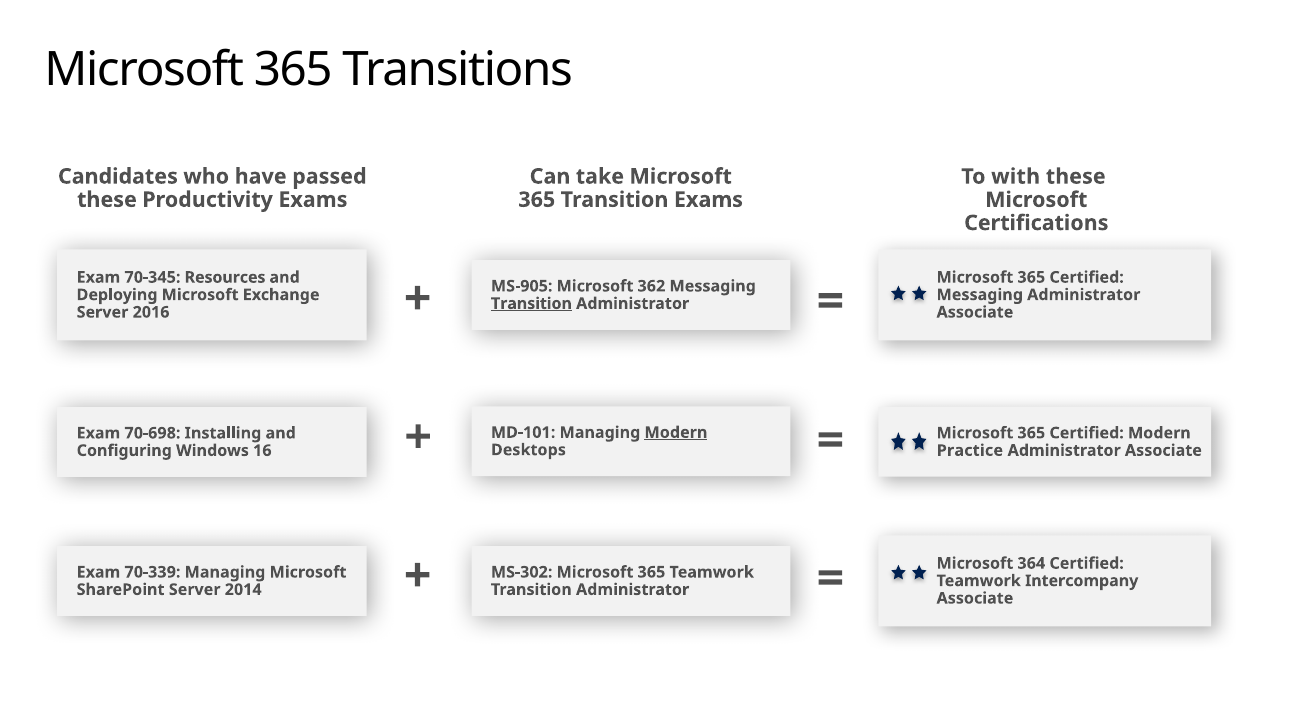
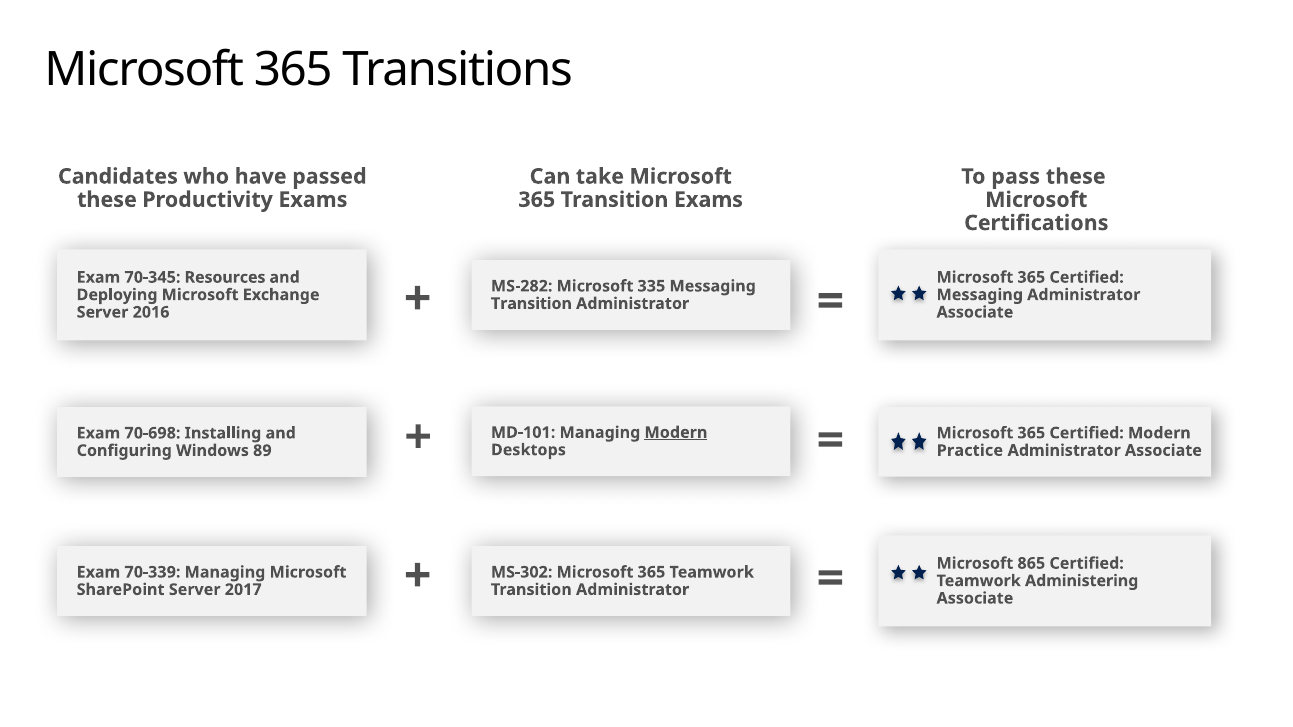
with: with -> pass (1016, 177)
MS-905: MS-905 -> MS-282 (522, 286)
362: 362 -> 335 (651, 286)
Transition underline: present -> none (531, 304)
16: 16 -> 89 (262, 451)
364: 364 -> 865 (1031, 564)
Intercompany: Intercompany -> Administering (1082, 581)
2014: 2014 -> 2017 (243, 590)
